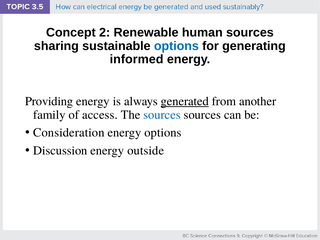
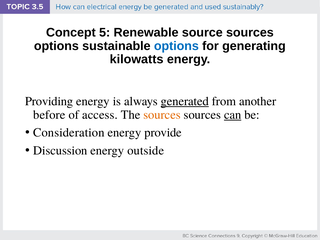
2: 2 -> 5 (105, 32)
human: human -> source (202, 32)
sharing: sharing -> options (56, 46)
informed: informed -> kilowatts (137, 59)
family: family -> before (49, 115)
sources colour: blue -> orange (162, 115)
can underline: none -> present (233, 115)
energy options: options -> provide (163, 133)
